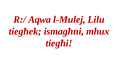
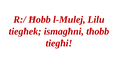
Aqwa: Aqwa -> Ħobb (40, 19)
mhux: mhux -> tħobb (98, 31)
